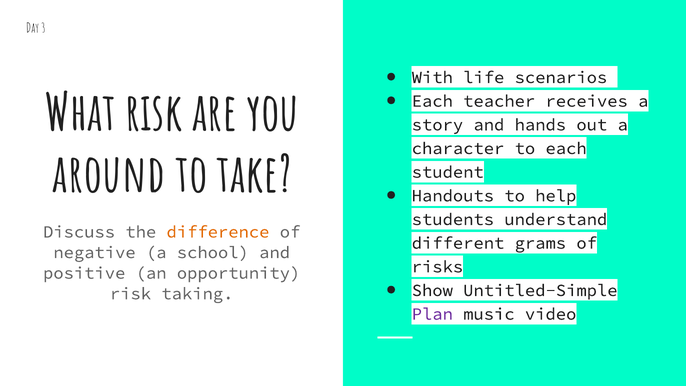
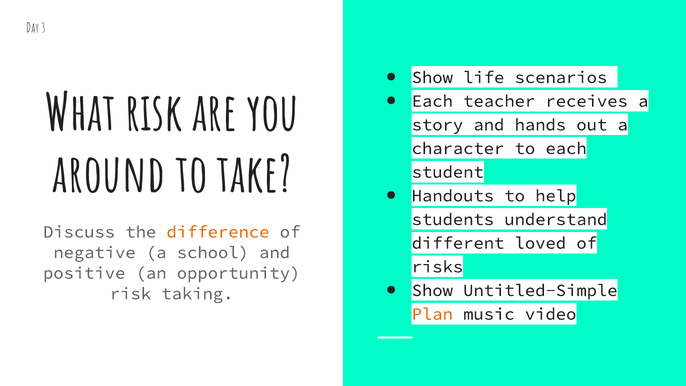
With: With -> Show (432, 77)
grams: grams -> loved (540, 243)
Plan colour: purple -> orange (432, 314)
